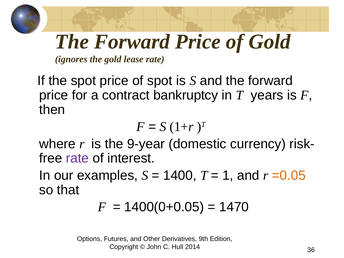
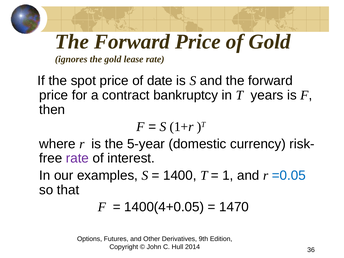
of spot: spot -> date (160, 81)
9-year: 9-year -> 5-year (146, 144)
=0.05 colour: orange -> blue (289, 175)
1400(0+0.05: 1400(0+0.05 -> 1400(4+0.05 (164, 207)
